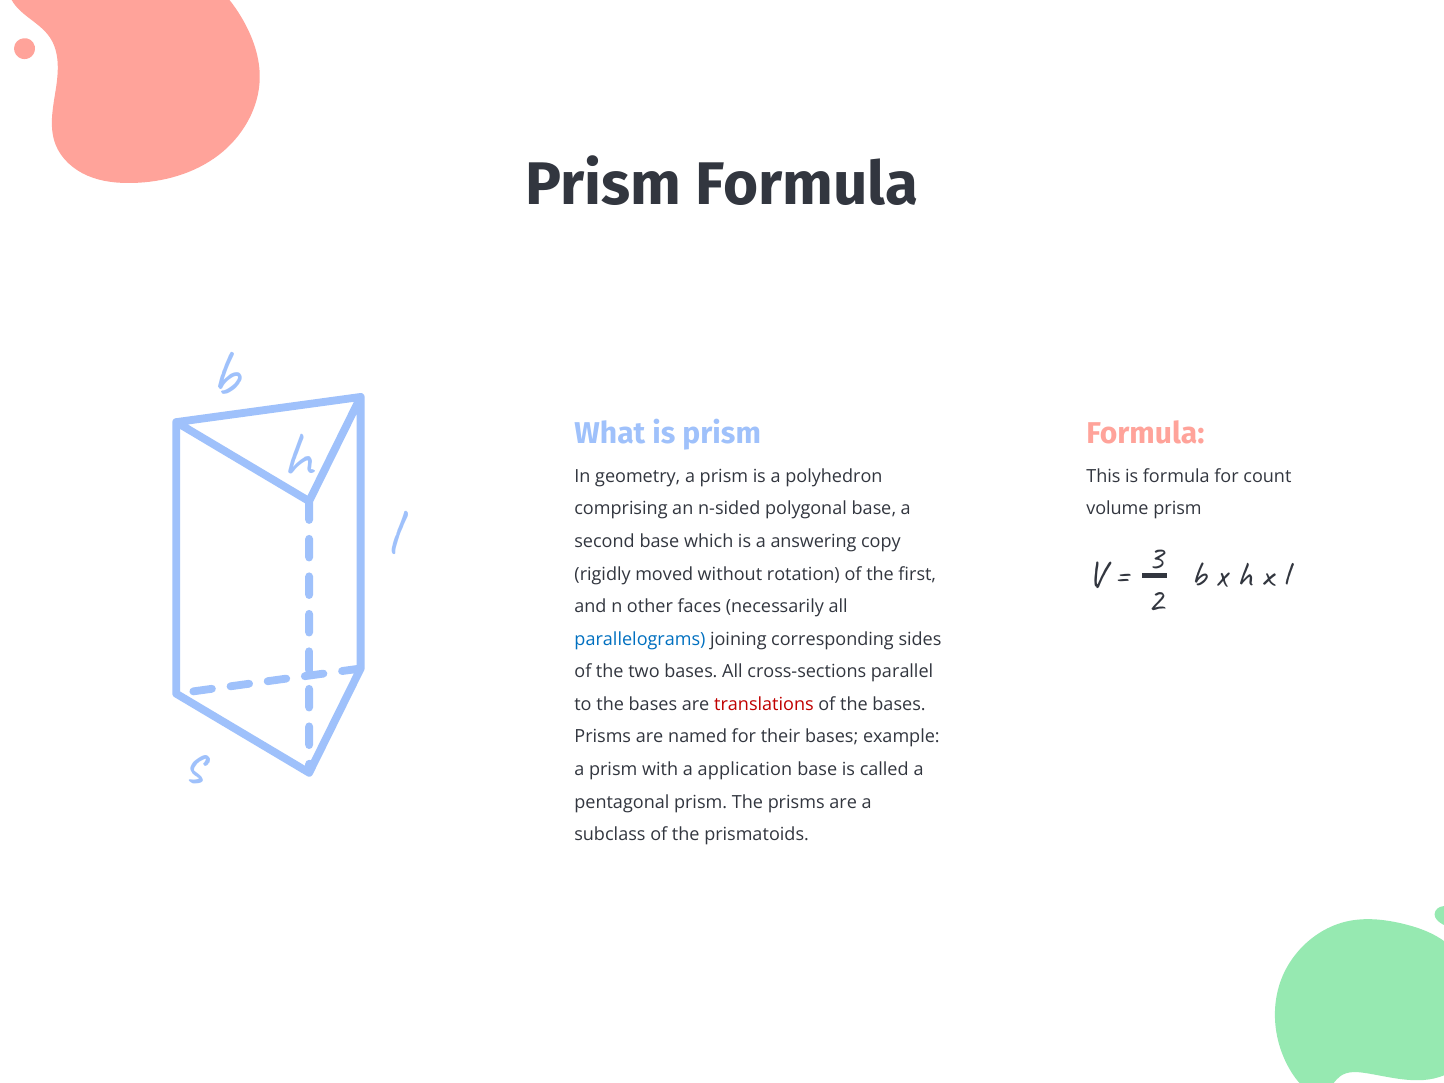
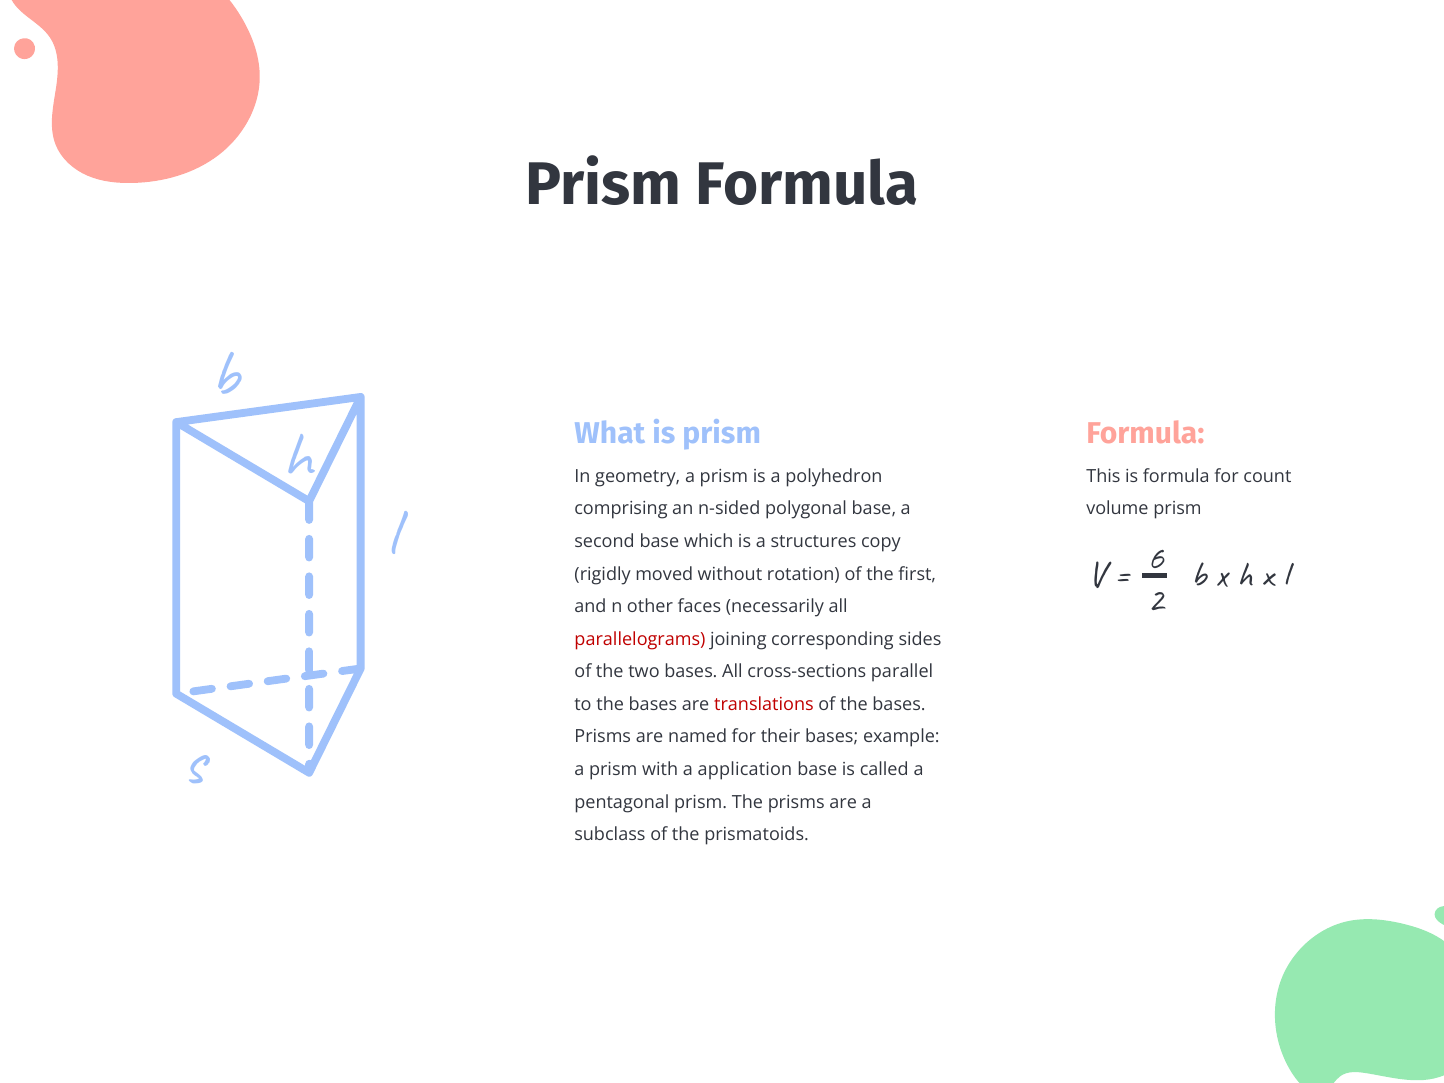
answering: answering -> structures (813, 542)
3: 3 -> 6 (1155, 558)
parallelograms colour: blue -> red (640, 639)
